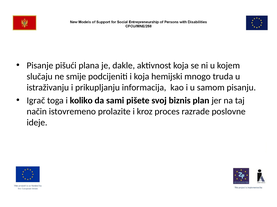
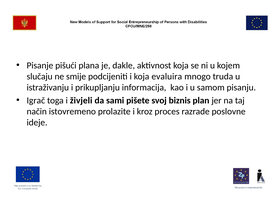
hemijski: hemijski -> evaluira (167, 77)
koliko: koliko -> živjeli (81, 101)
